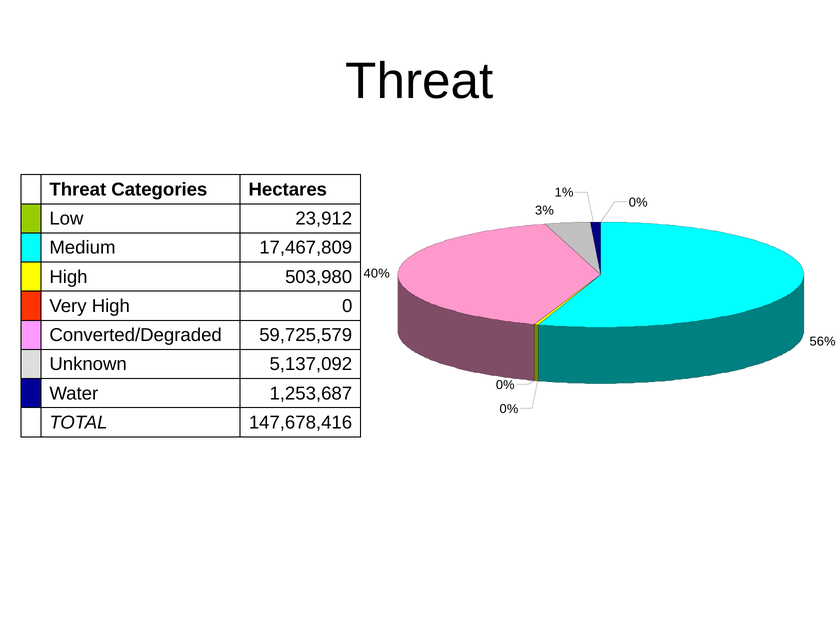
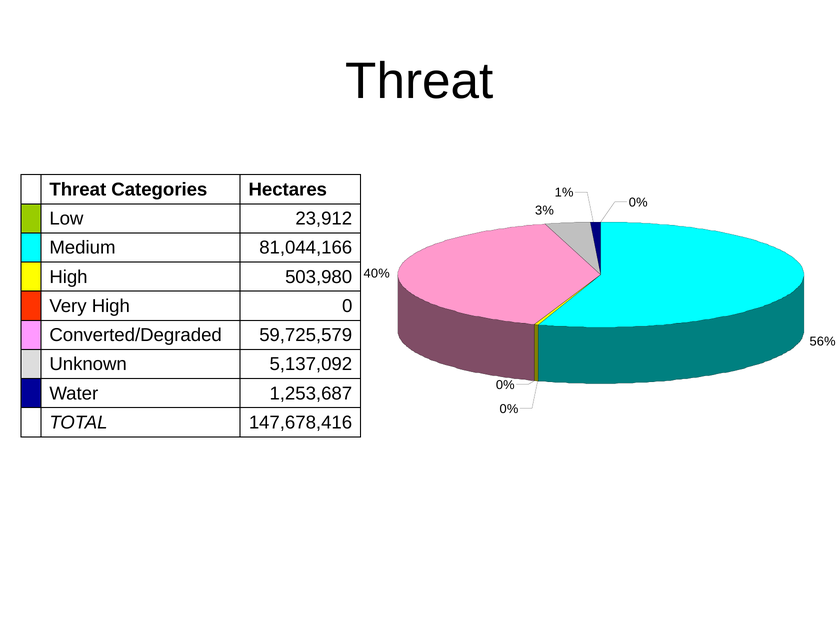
17,467,809: 17,467,809 -> 81,044,166 (306, 248)
